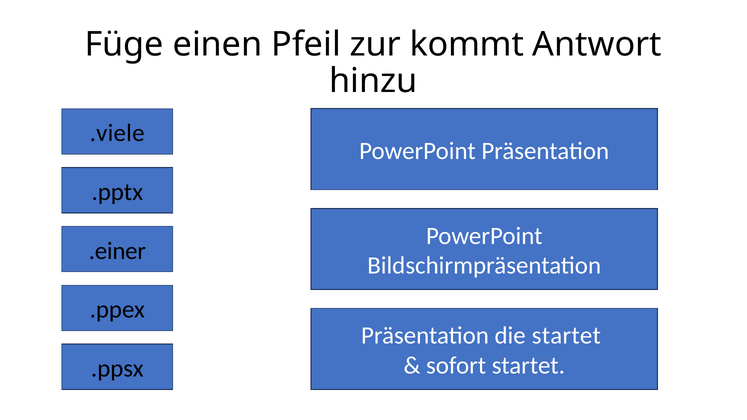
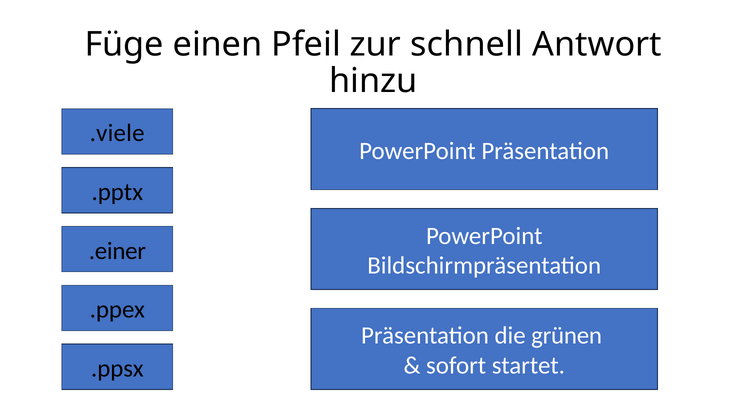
kommt: kommt -> schnell (467, 44)
die startet: startet -> grünen (567, 336)
